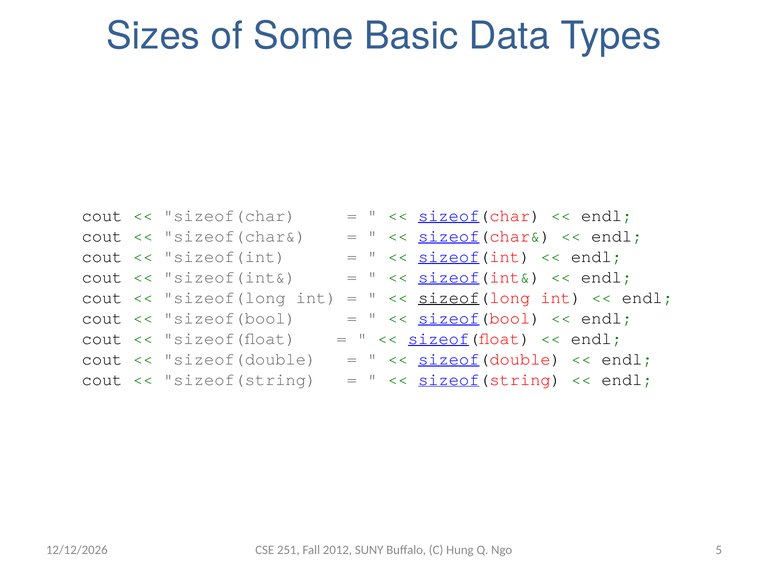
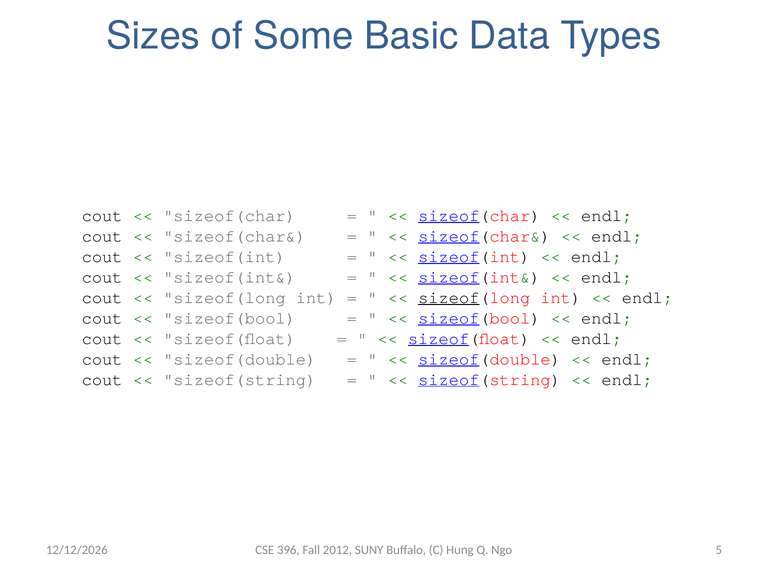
251: 251 -> 396 (288, 550)
